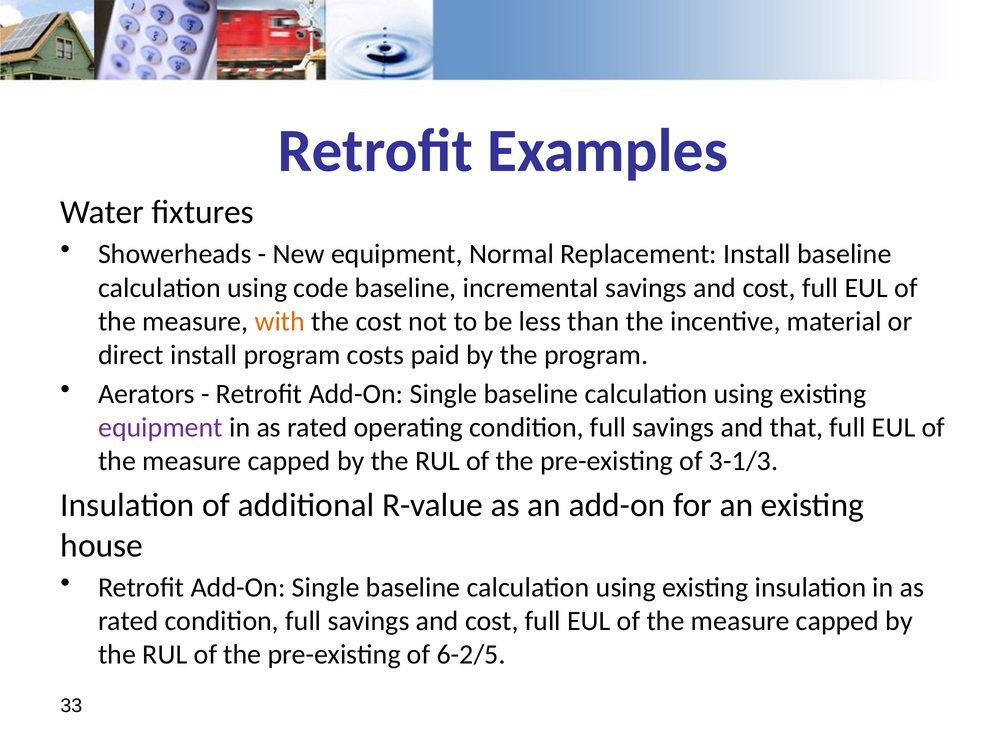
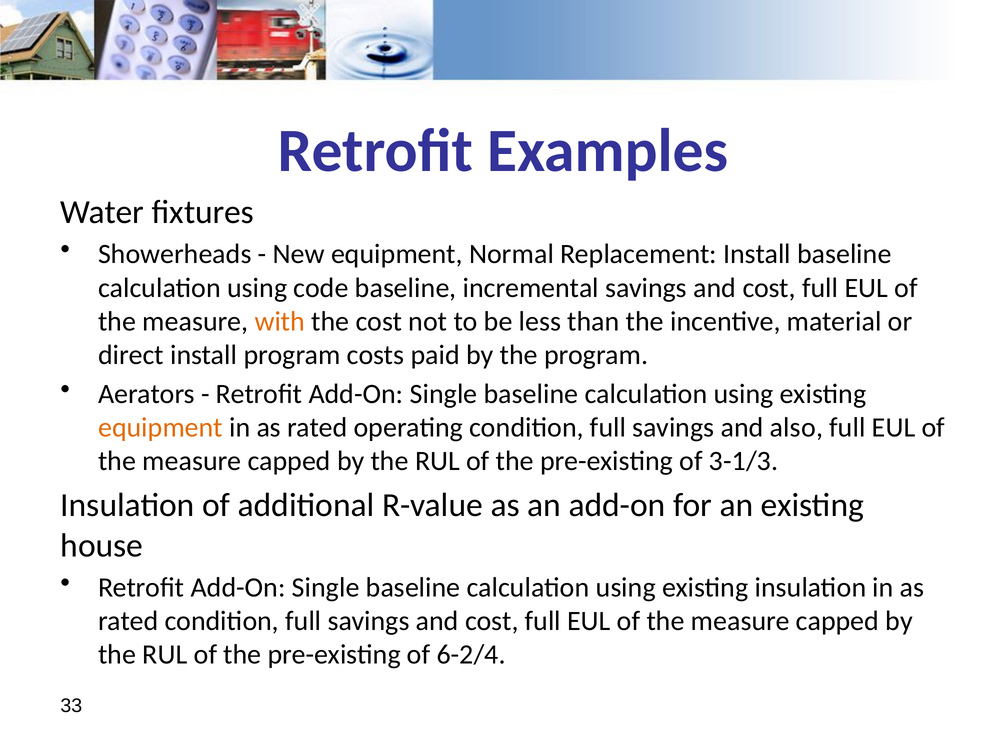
equipment colour: purple -> orange (161, 428)
that: that -> also (796, 428)
6-2/5: 6-2/5 -> 6-2/4 (471, 655)
